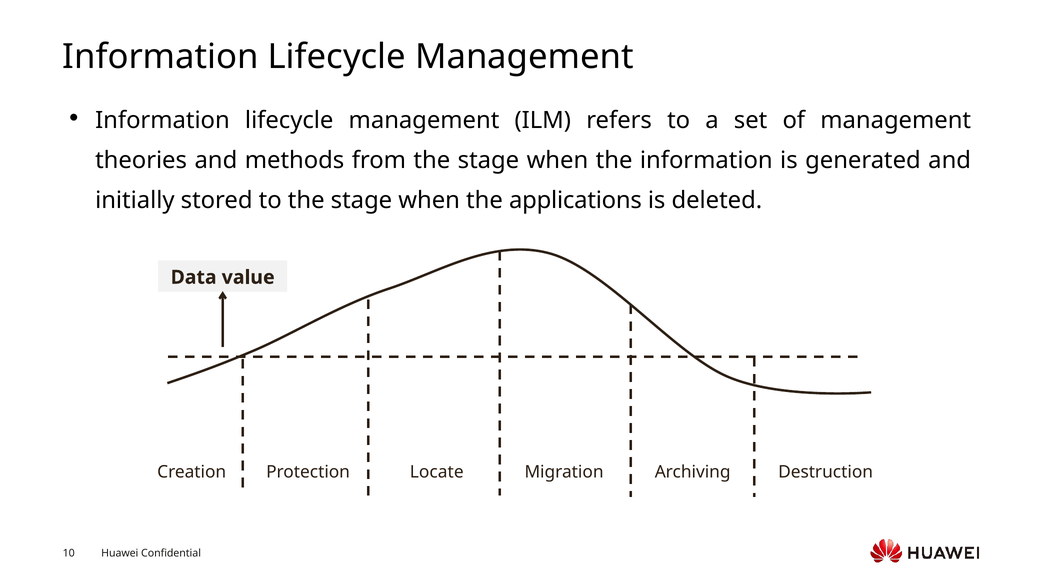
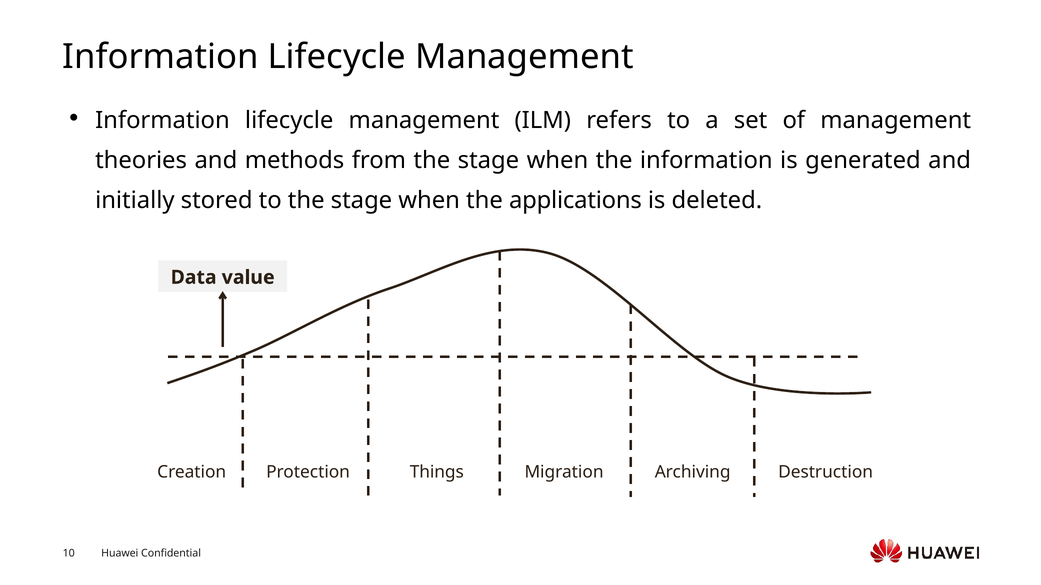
Locate: Locate -> Things (437, 473)
